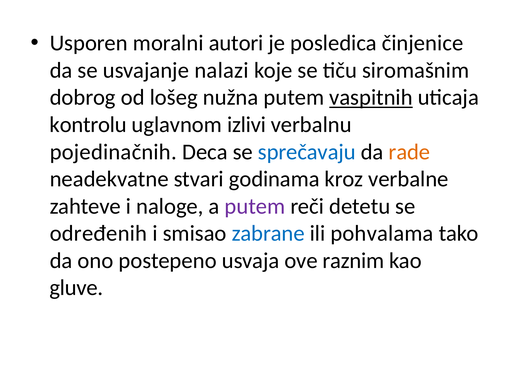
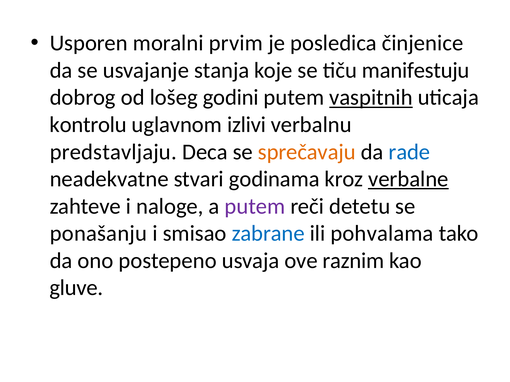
autori: autori -> prvim (236, 43)
nalazi: nalazi -> stanja (222, 70)
siromašnim: siromašnim -> manifestuju (416, 70)
nužna: nužna -> godini (231, 98)
pojedinačnih: pojedinačnih -> predstavljaju (113, 152)
sprečavaju colour: blue -> orange (307, 152)
rade colour: orange -> blue (409, 152)
verbalne underline: none -> present (408, 179)
određenih: određenih -> ponašanju (98, 234)
